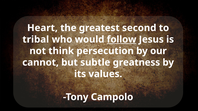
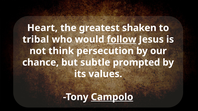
second: second -> shaken (139, 28)
cannot: cannot -> chance (41, 63)
greatness: greatness -> prompted (136, 63)
Campolo underline: none -> present (112, 97)
